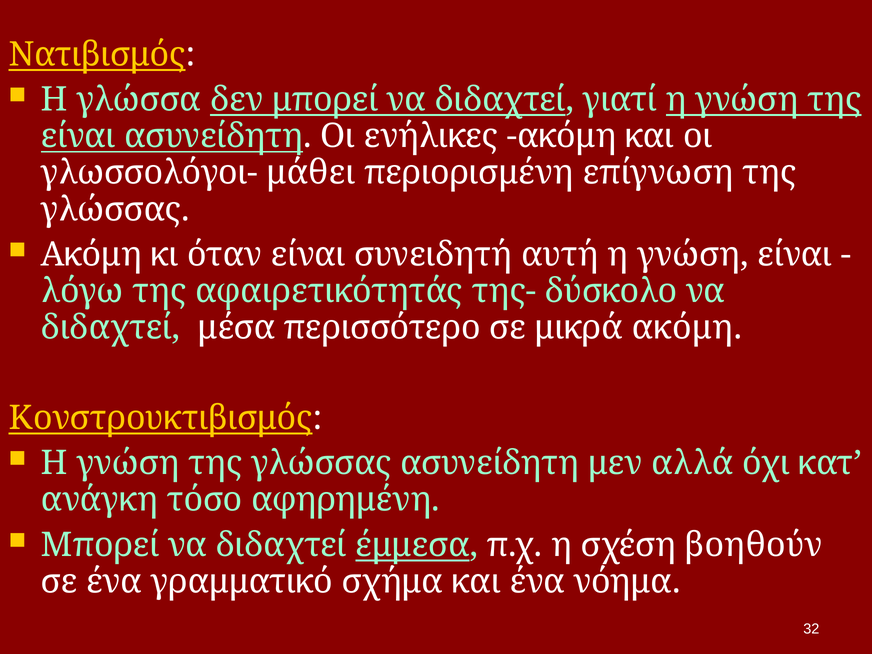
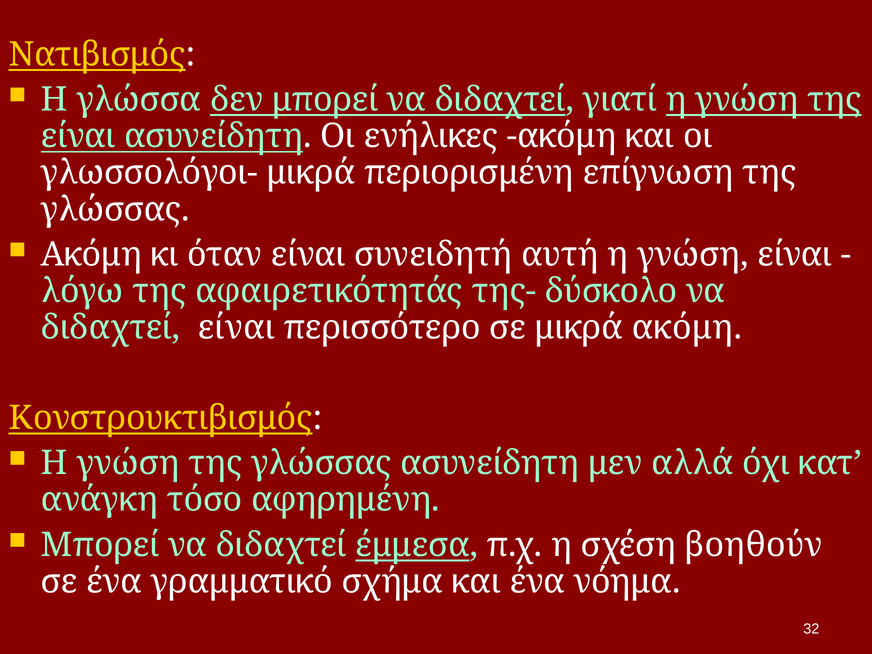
γλωσσολόγοι- μάθει: μάθει -> μικρά (311, 173)
διδαχτεί μέσα: μέσα -> είναι (236, 328)
